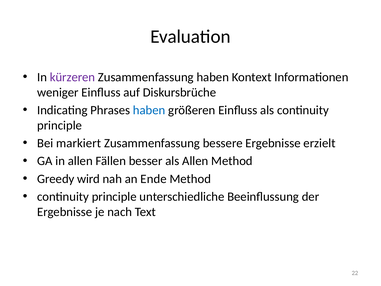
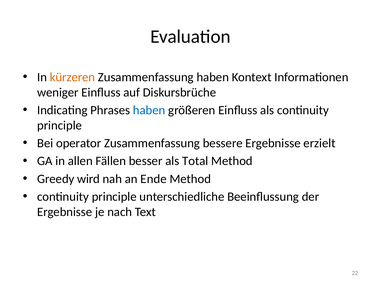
kürzeren colour: purple -> orange (72, 77)
markiert: markiert -> operator (79, 143)
als Allen: Allen -> Total (195, 161)
